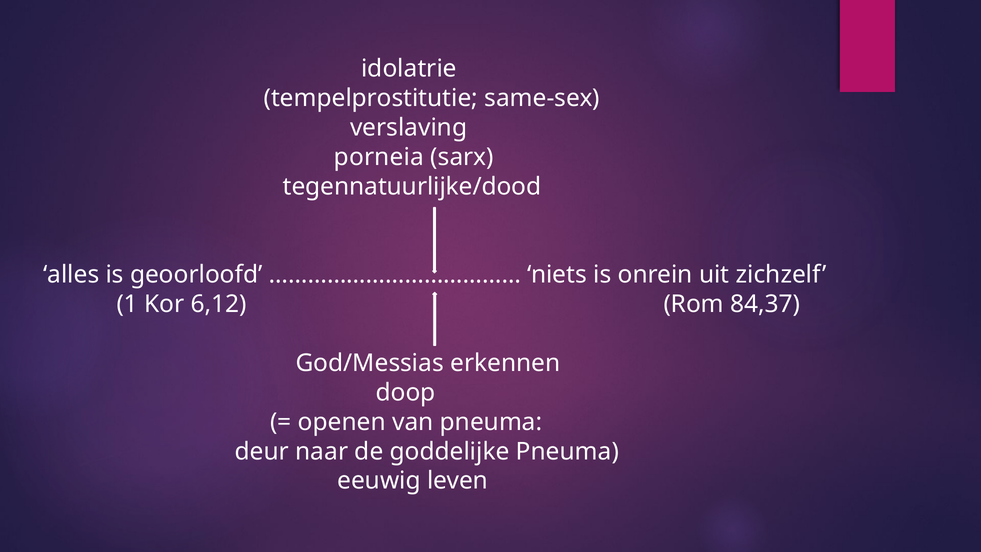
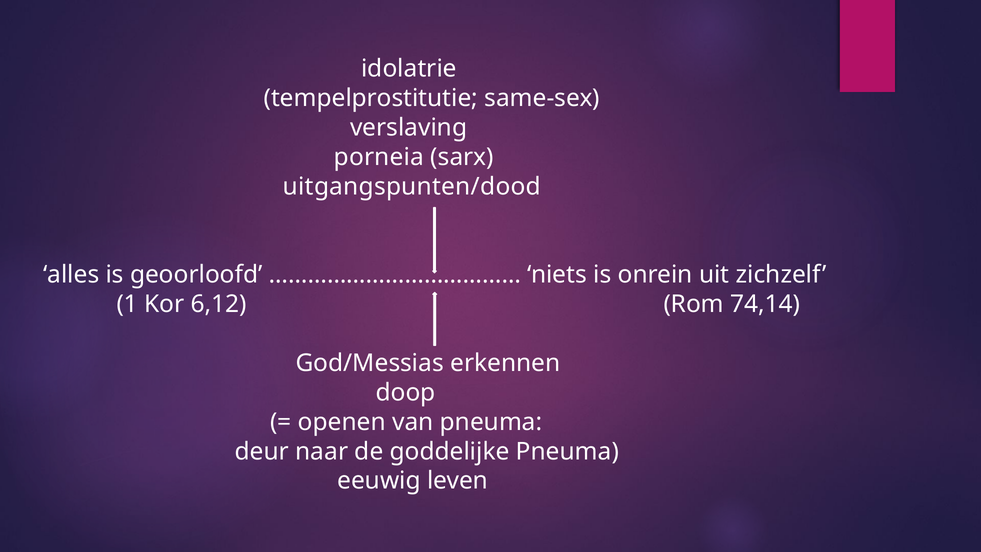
tegennatuurlijke/dood: tegennatuurlijke/dood -> uitgangspunten/dood (412, 186)
84,37: 84,37 -> 74,14 (765, 304)
